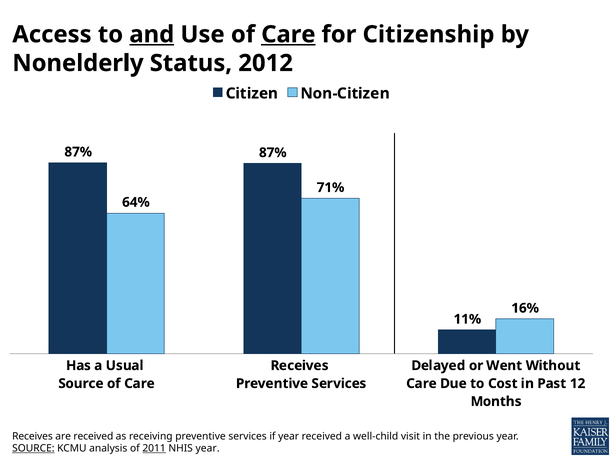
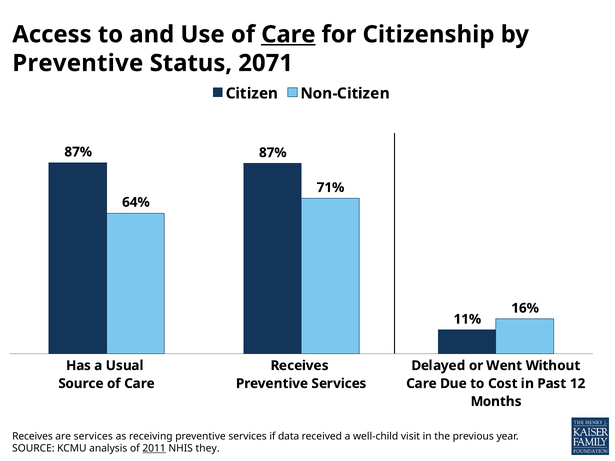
and underline: present -> none (152, 34)
Nonelderly: Nonelderly -> Preventive (78, 63)
2012: 2012 -> 2071 (266, 63)
are received: received -> services (93, 436)
if year: year -> data (289, 436)
SOURCE underline: present -> none (33, 449)
NHIS year: year -> they (208, 449)
